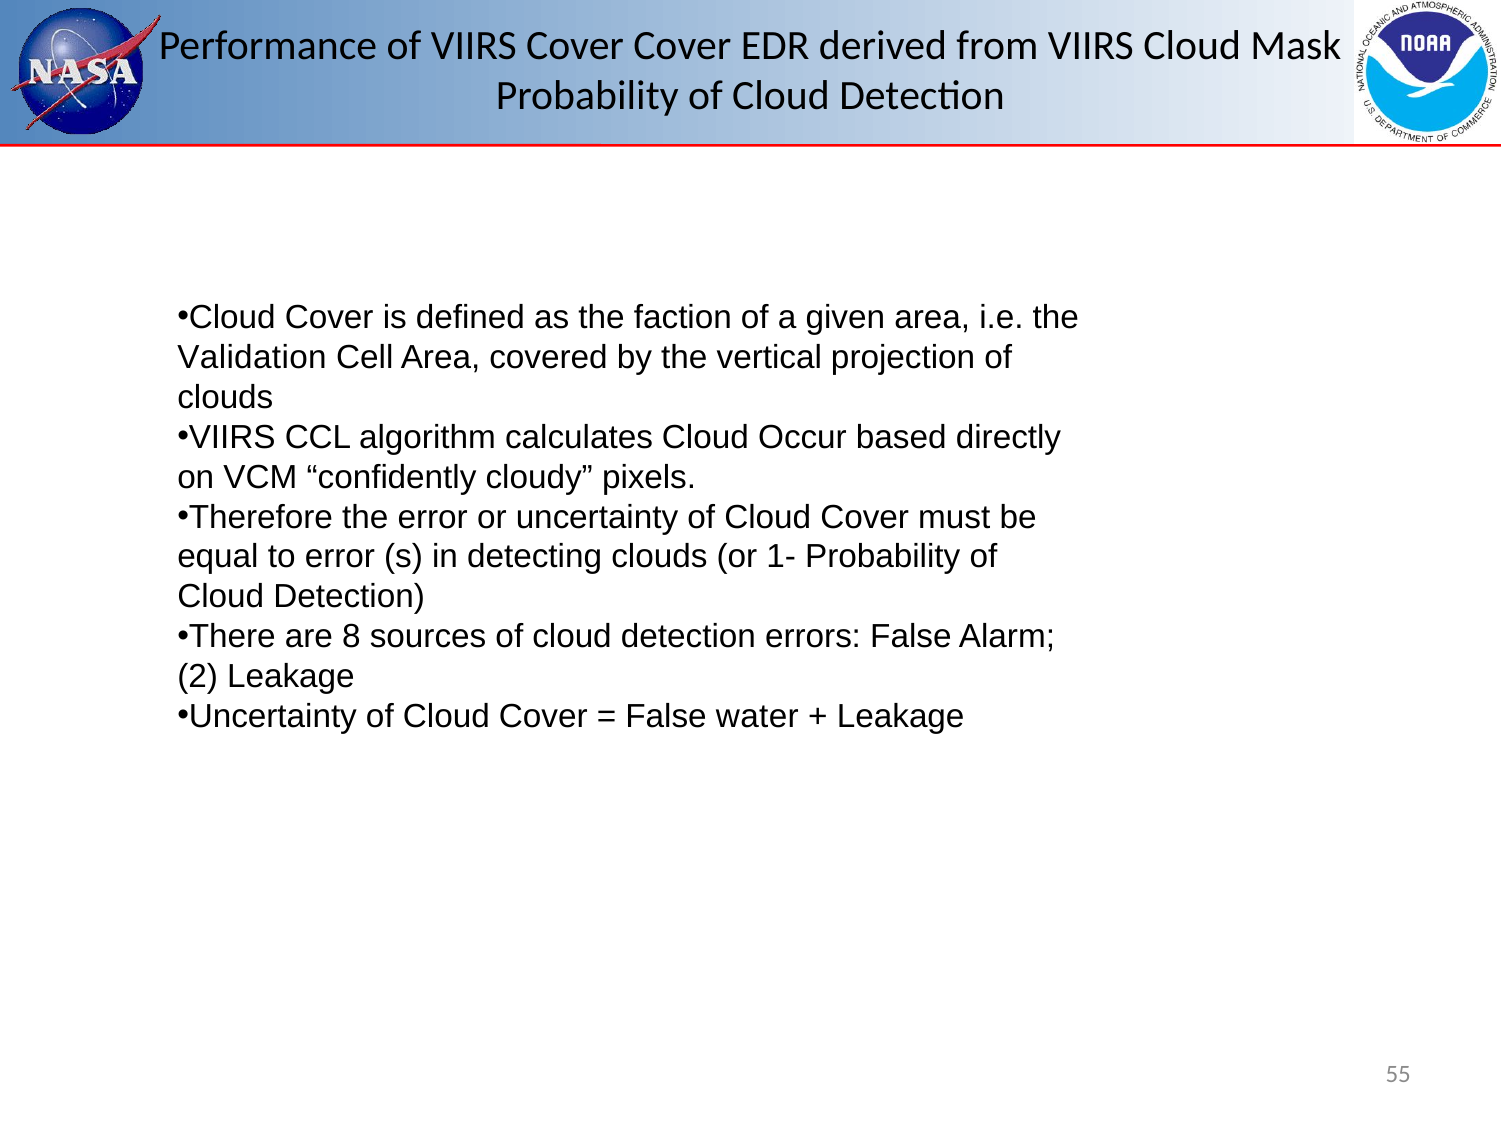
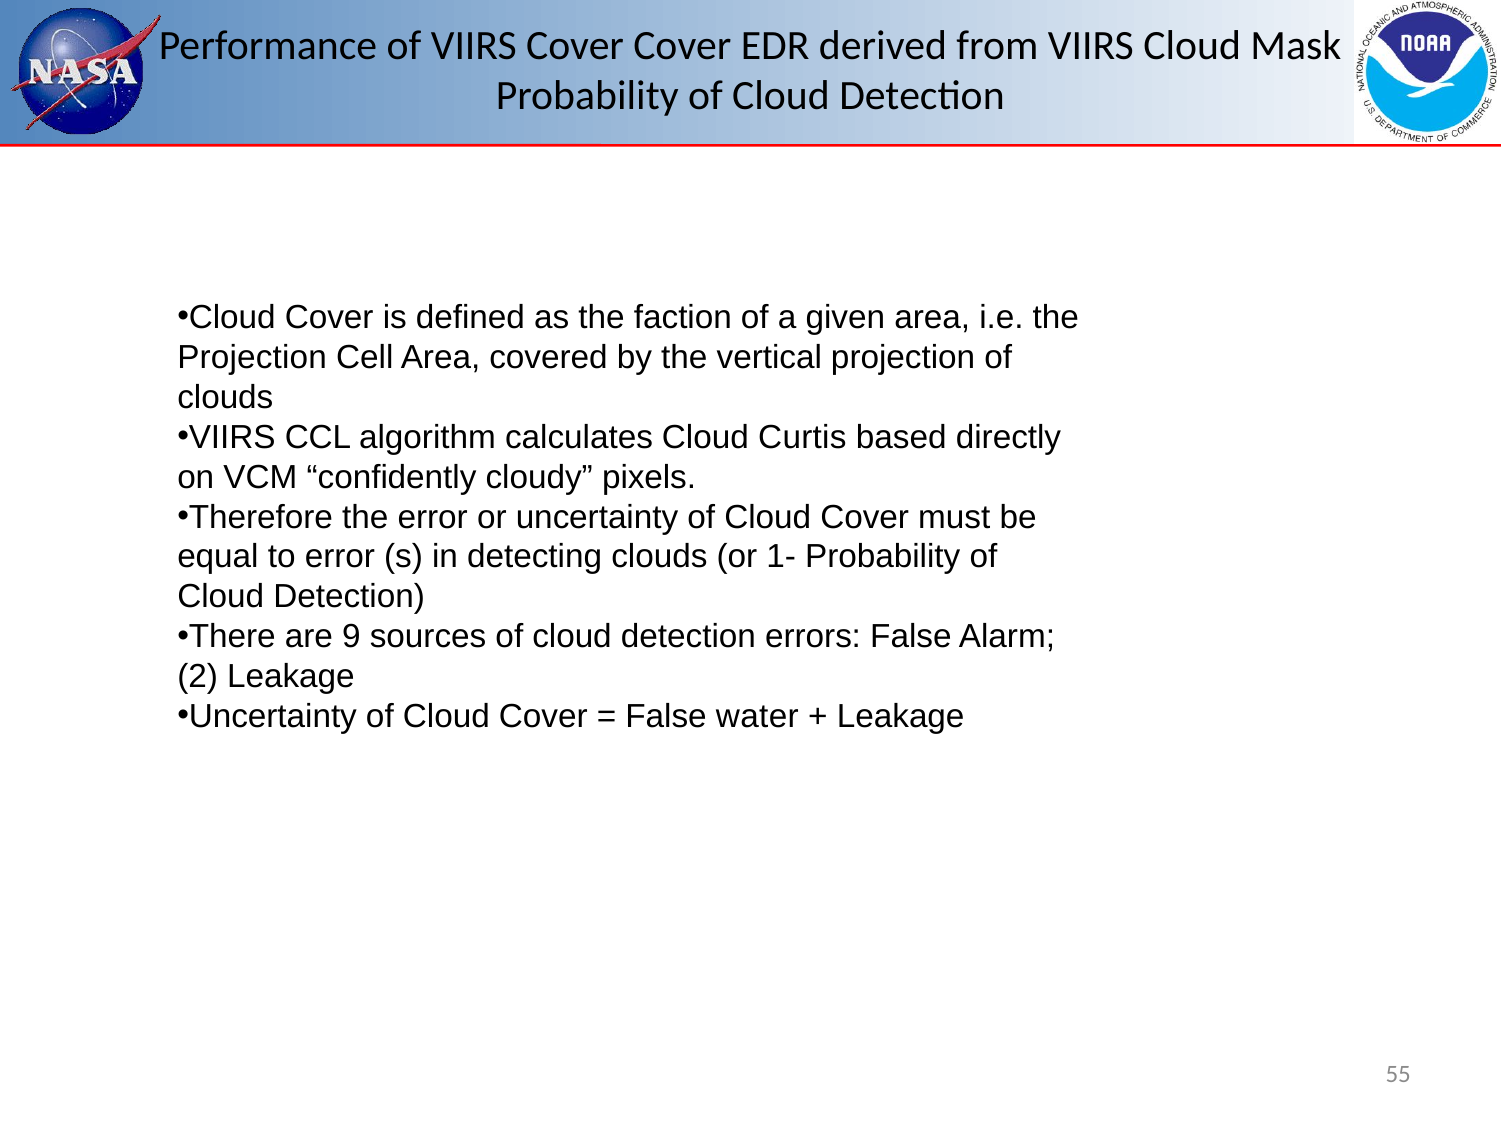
Validation: Validation -> Projection (252, 357)
Occur: Occur -> Curtis (802, 437)
8: 8 -> 9 (351, 637)
